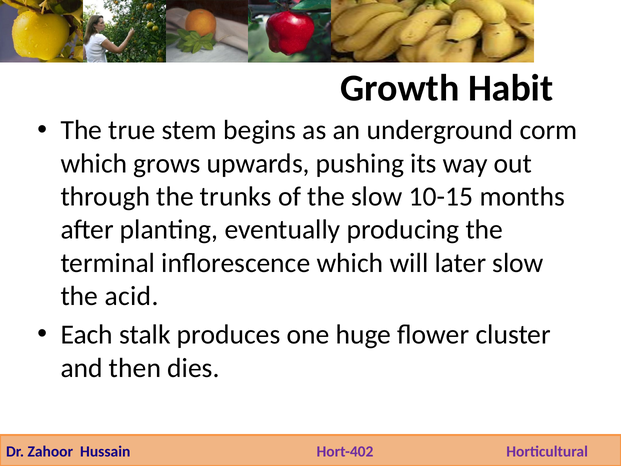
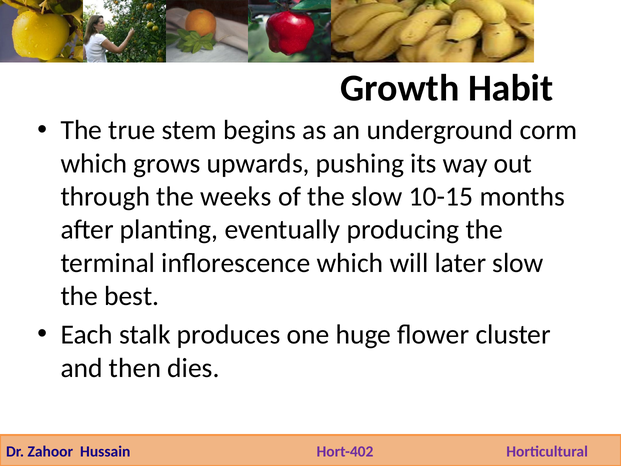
trunks: trunks -> weeks (236, 197)
acid: acid -> best (132, 296)
